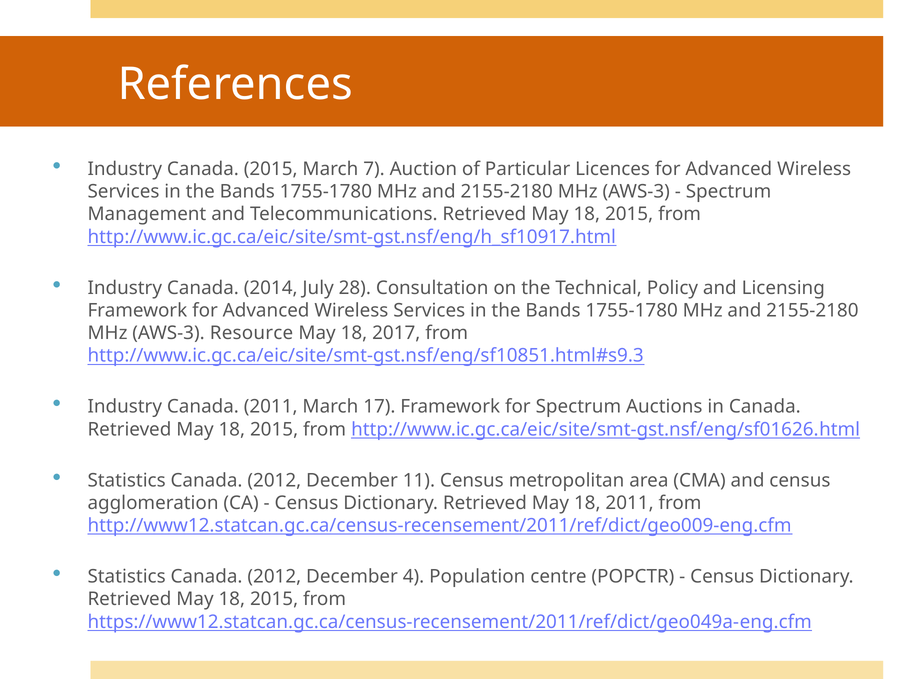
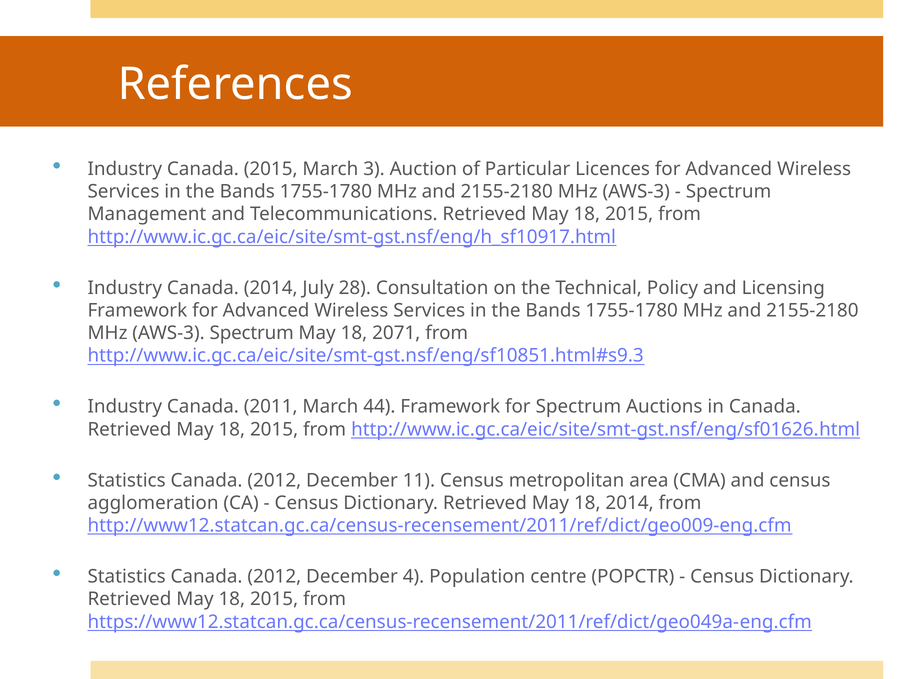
7: 7 -> 3 (374, 169)
AWS-3 Resource: Resource -> Spectrum (252, 333)
2017: 2017 -> 2071 (396, 333)
17: 17 -> 44 (379, 407)
18 2011: 2011 -> 2014 (630, 503)
